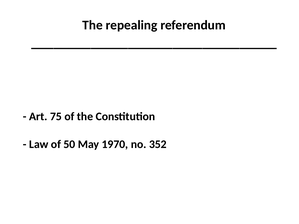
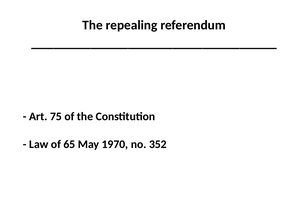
50: 50 -> 65 (69, 145)
